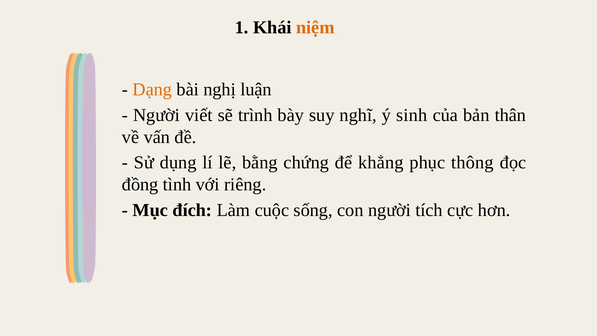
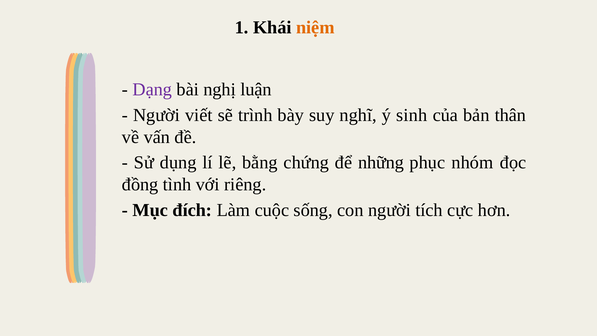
Dạng colour: orange -> purple (152, 90)
khẳng: khẳng -> những (381, 162)
thông: thông -> nhóm (472, 162)
